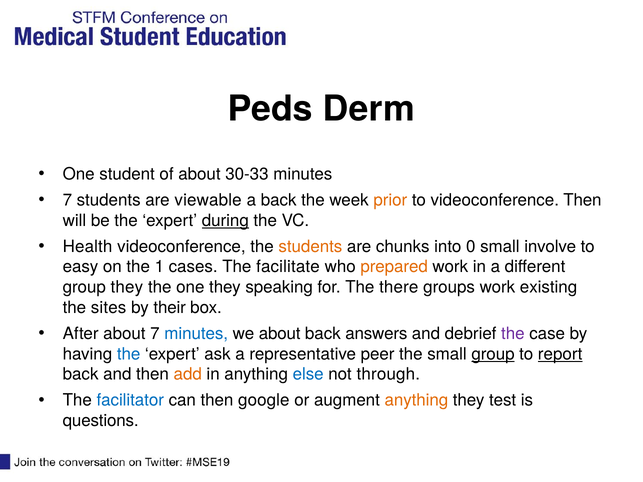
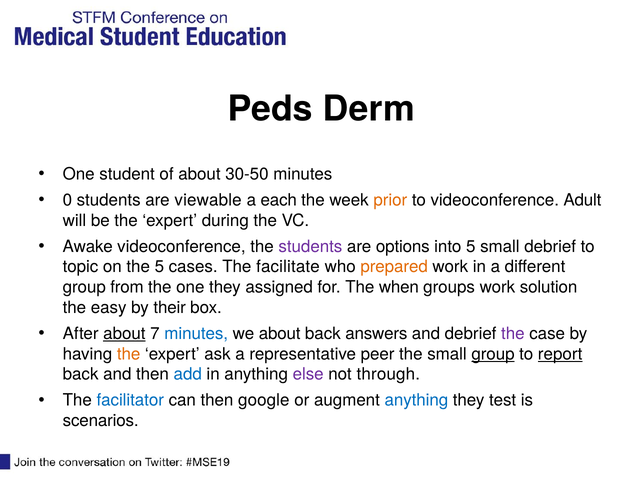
30-33: 30-33 -> 30-50 (247, 174)
7: 7 -> 0 (67, 200)
a back: back -> each (279, 200)
videoconference Then: Then -> Adult (582, 200)
during underline: present -> none (225, 221)
Health: Health -> Awake (88, 247)
students colour: orange -> purple (310, 247)
chunks: chunks -> options (403, 247)
into 0: 0 -> 5 (471, 247)
small involve: involve -> debrief (550, 247)
easy: easy -> topic (81, 267)
the 1: 1 -> 5 (159, 267)
group they: they -> from (127, 287)
speaking: speaking -> assigned (279, 287)
there: there -> when (399, 287)
existing: existing -> solution (549, 287)
sites: sites -> easy (109, 308)
about underline: none -> present (124, 334)
the colour: blue -> orange (129, 354)
add colour: orange -> blue (188, 375)
else colour: blue -> purple (308, 375)
anything colour: orange -> blue (416, 401)
questions: questions -> scenarios (101, 421)
